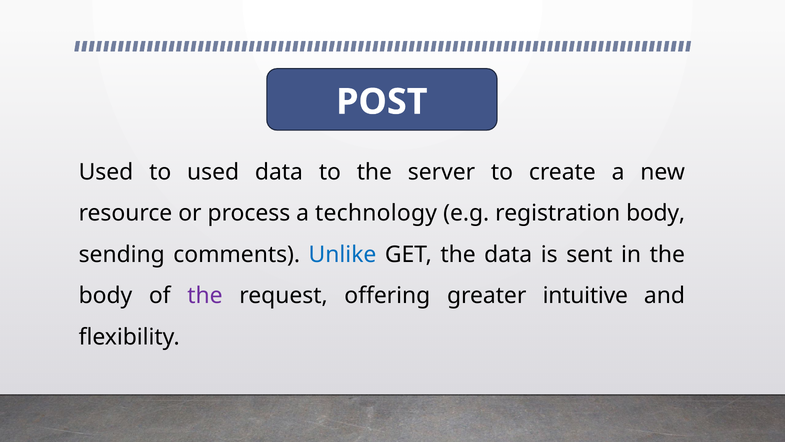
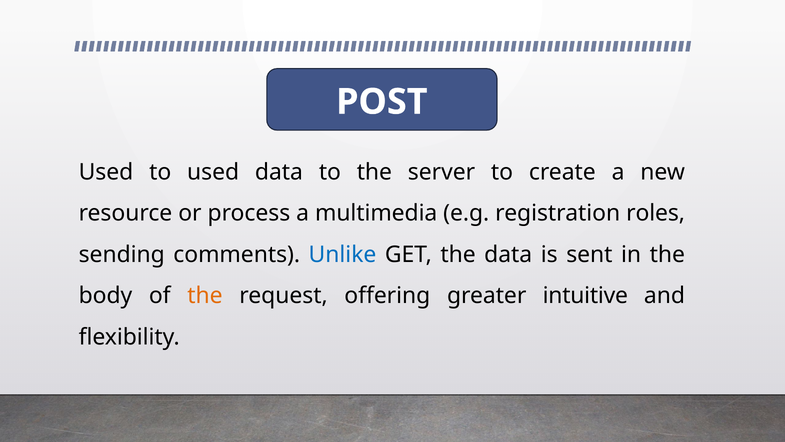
technology: technology -> multimedia (376, 213)
registration body: body -> roles (656, 213)
the colour: purple -> orange (205, 296)
